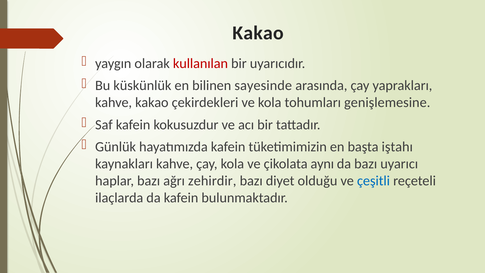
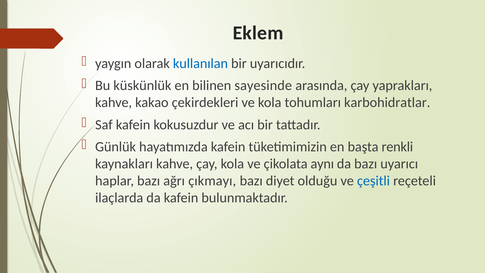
Kakao: Kakao -> Eklem (258, 33)
kullanılan colour: red -> blue (200, 64)
genişlemesine: genişlemesine -> karbohidratlar (387, 103)
iştahı: iştahı -> renkli (397, 147)
zehirdir: zehirdir -> çıkmayı (212, 181)
